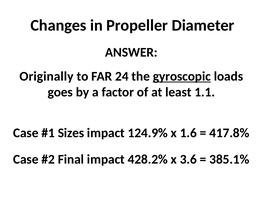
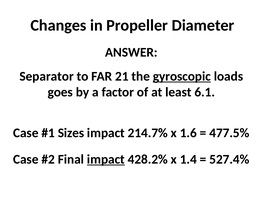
Originally: Originally -> Separator (47, 76)
24: 24 -> 21 (122, 76)
1.1: 1.1 -> 6.1 (205, 92)
124.9%: 124.9% -> 214.7% (148, 133)
417.8%: 417.8% -> 477.5% (229, 133)
impact underline: none -> present (106, 159)
3.6: 3.6 -> 1.4 (188, 159)
385.1%: 385.1% -> 527.4% (229, 159)
